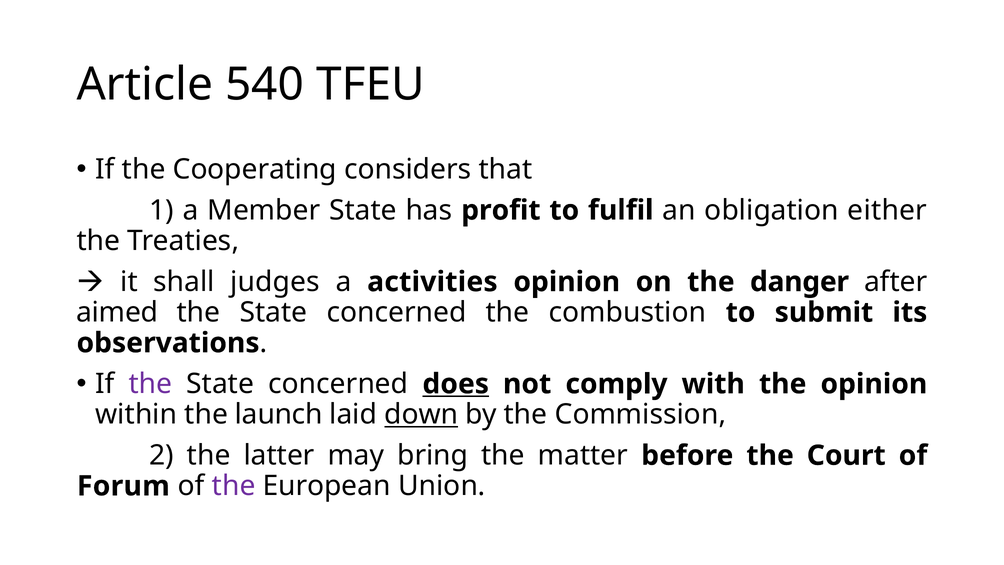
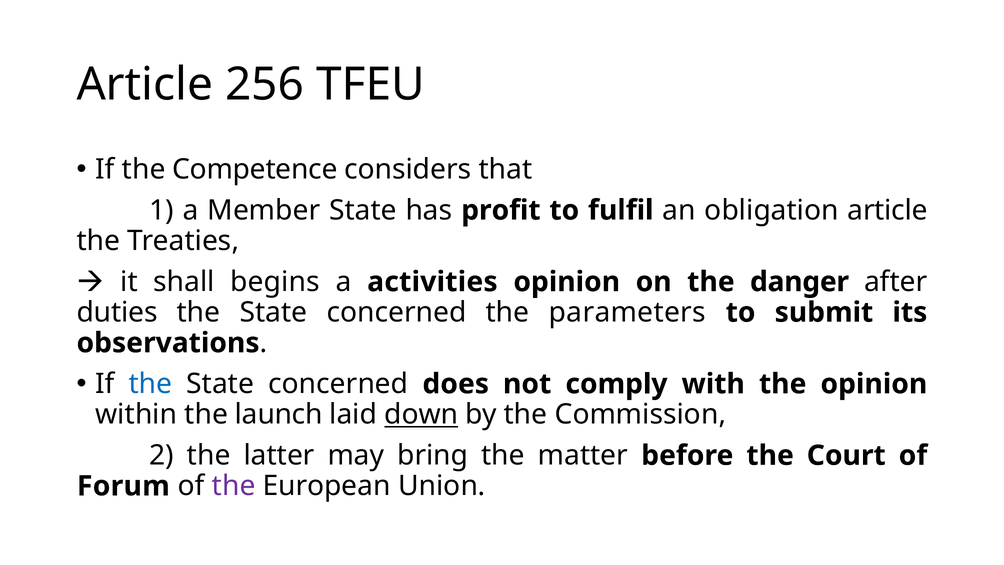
540: 540 -> 256 (265, 84)
Cooperating: Cooperating -> Competence (255, 169)
obligation either: either -> article (888, 210)
judges: judges -> begins (275, 282)
aimed: aimed -> duties (117, 312)
combustion: combustion -> parameters (627, 312)
the colour: purple -> blue (151, 384)
does underline: present -> none (456, 384)
